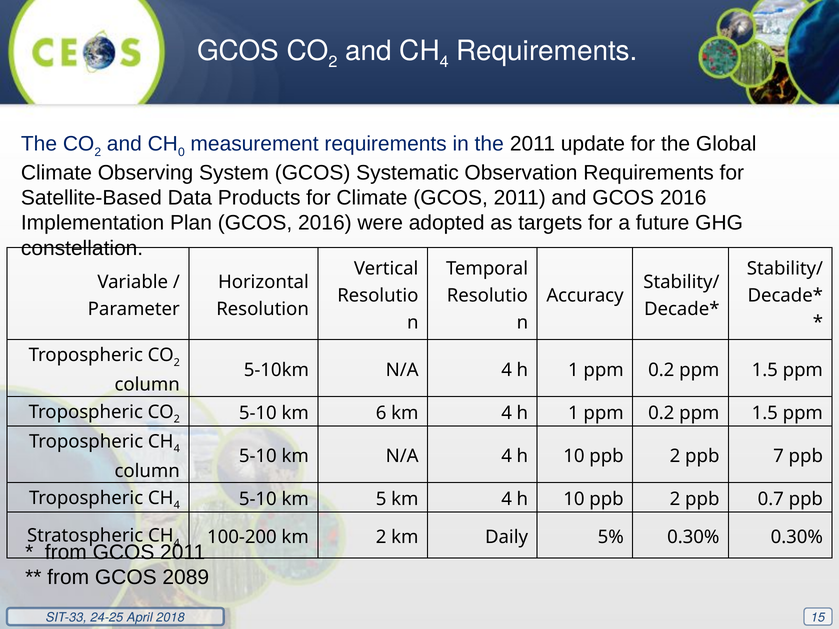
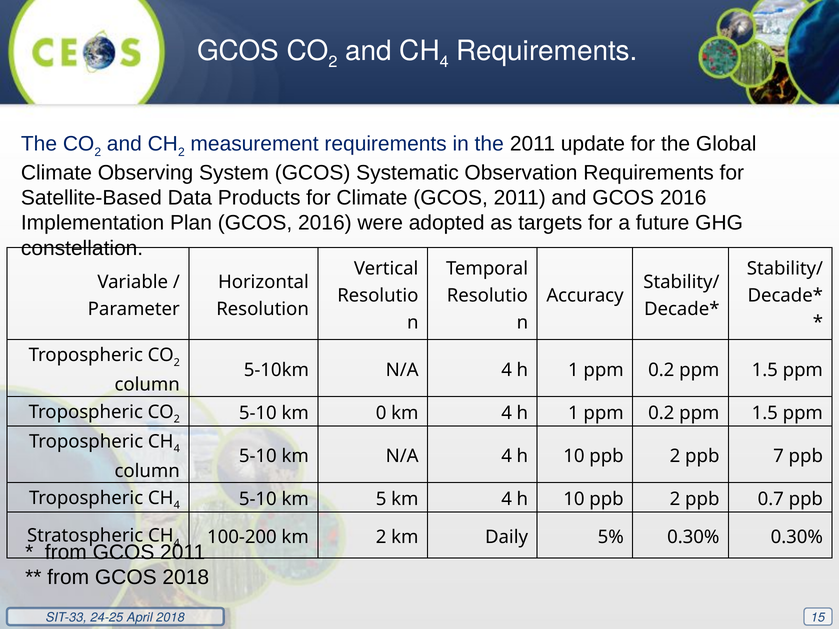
0: 0 -> 2 (181, 152)
6: 6 -> 0 (381, 413)
GCOS 2089: 2089 -> 2018 (186, 578)
